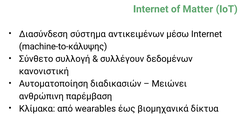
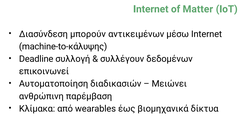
σύστημα: σύστημα -> μπορούν (88, 34)
Σύνθετο: Σύνθετο -> Deadline (36, 59)
κανονιστική: κανονιστική -> επικοινωνεί (44, 71)
